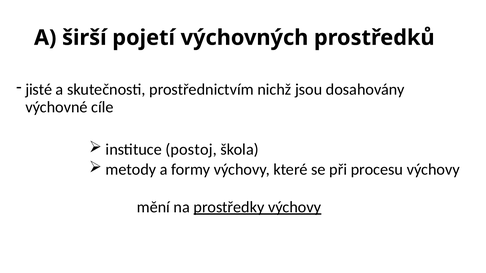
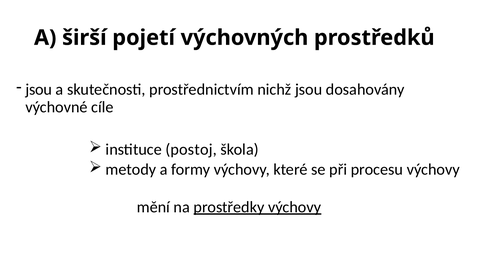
jisté: jisté -> jsou (39, 90)
